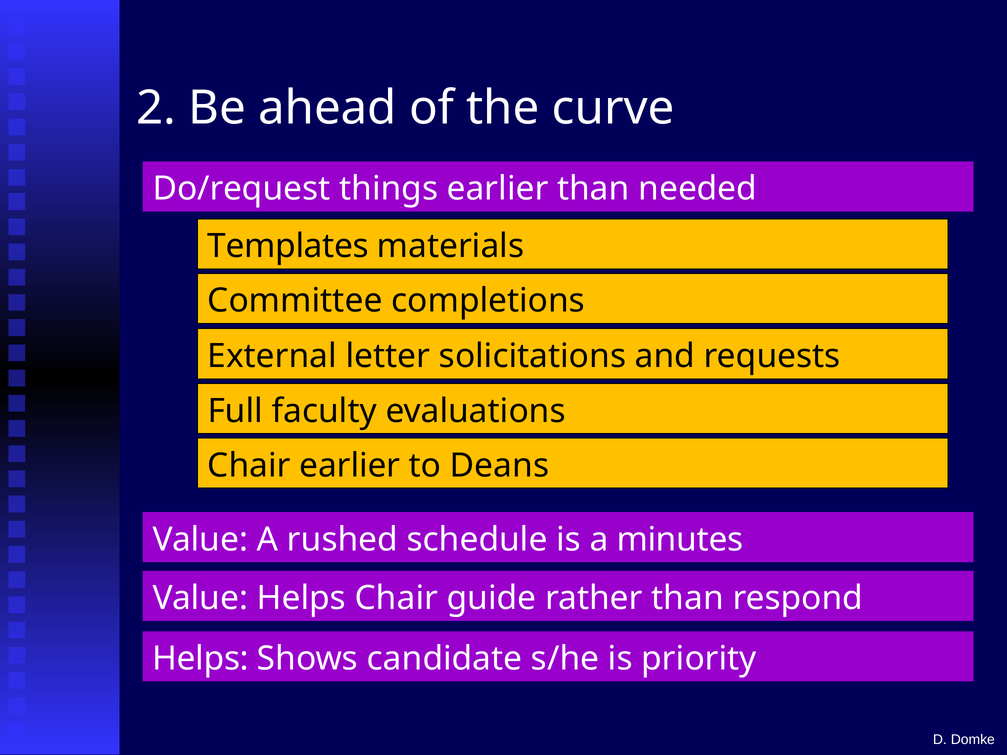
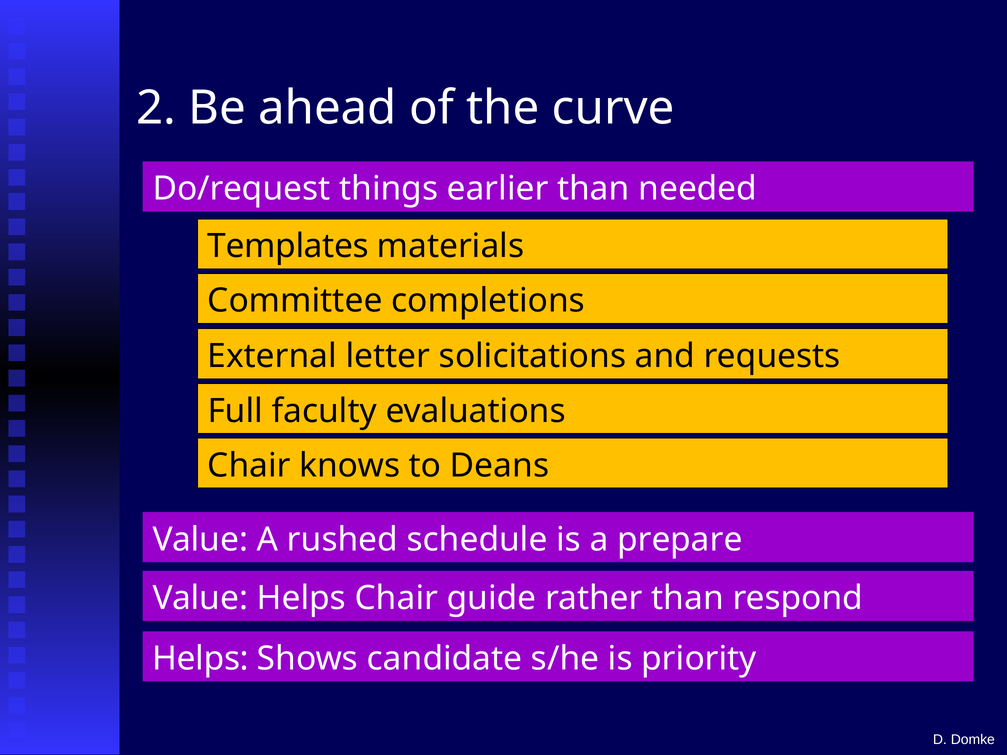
Chair earlier: earlier -> knows (350, 466)
minutes: minutes -> prepare (680, 540)
